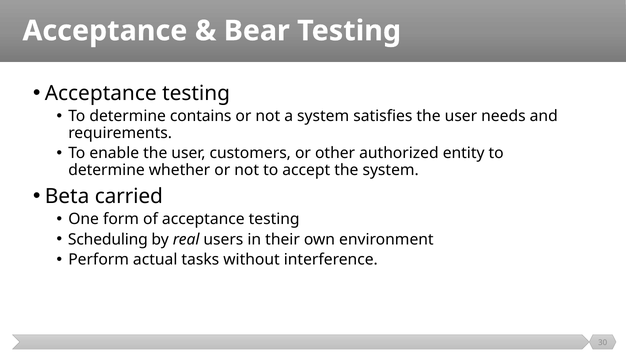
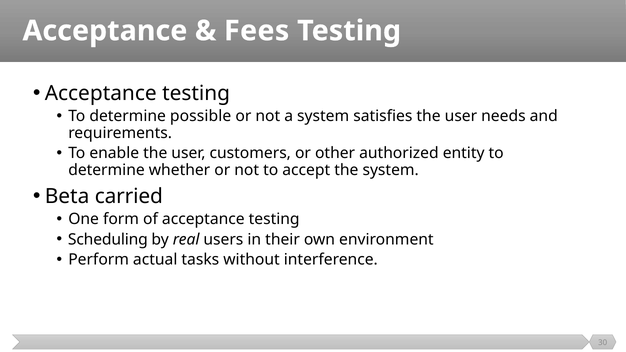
Bear: Bear -> Fees (257, 31)
contains: contains -> possible (201, 116)
